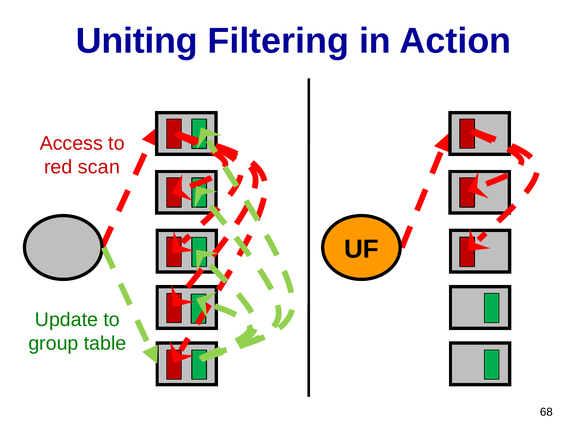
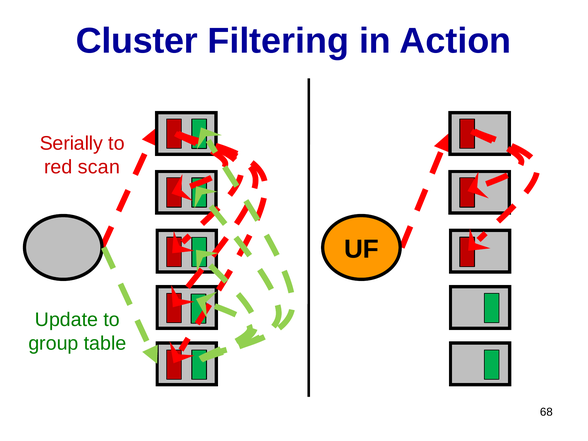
Uniting: Uniting -> Cluster (137, 41)
Access: Access -> Serially (71, 143)
